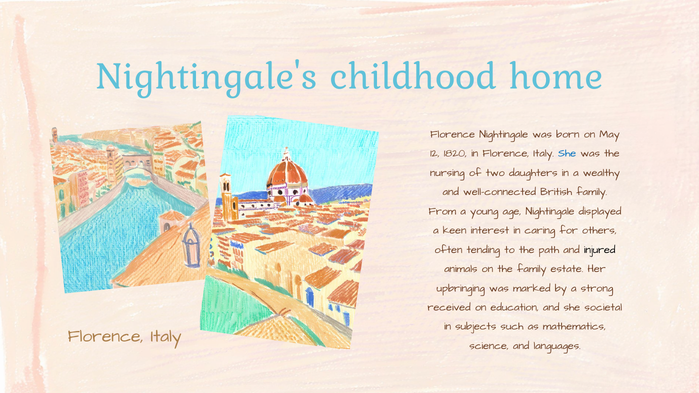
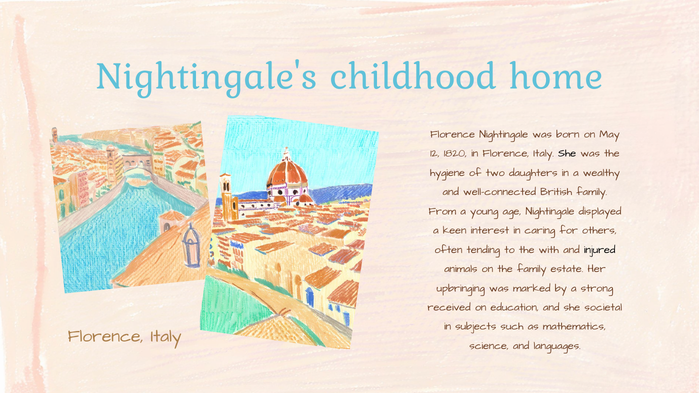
She colour: blue -> black (567, 154)
nursing: nursing -> hygiene (447, 173)
path: path -> with (549, 250)
